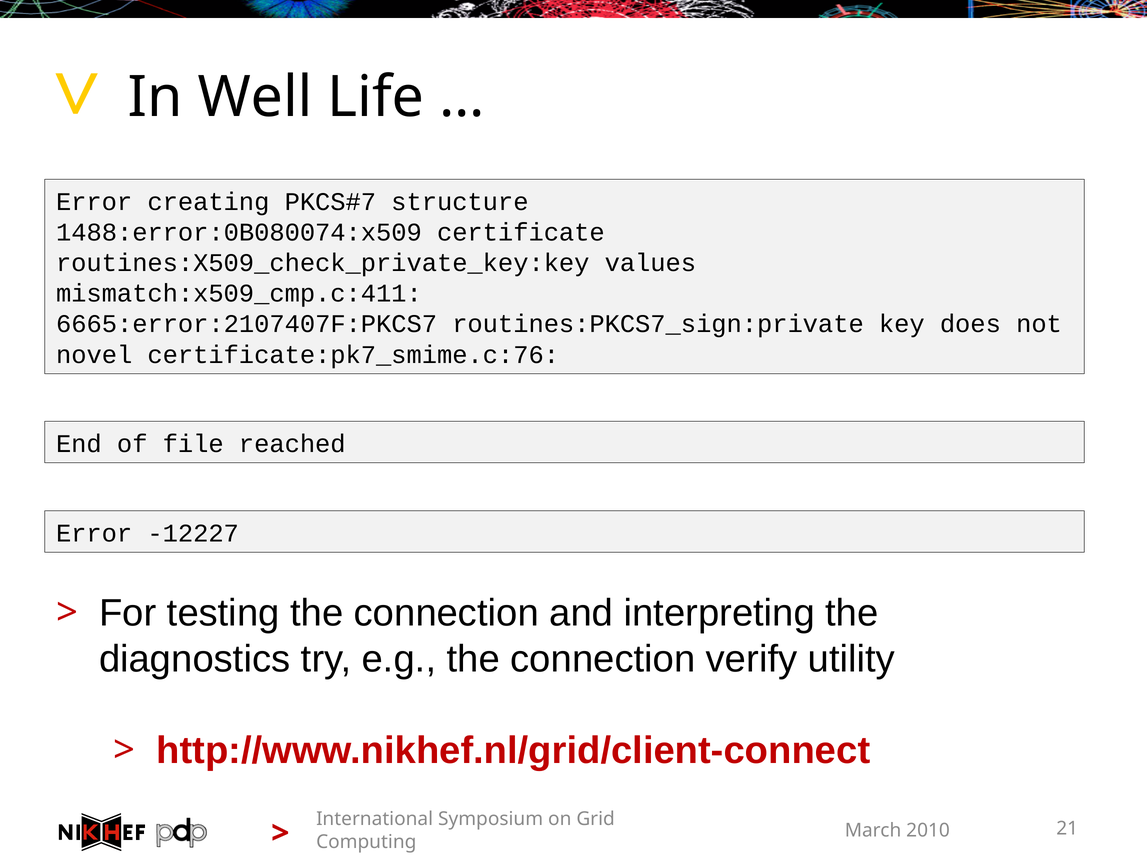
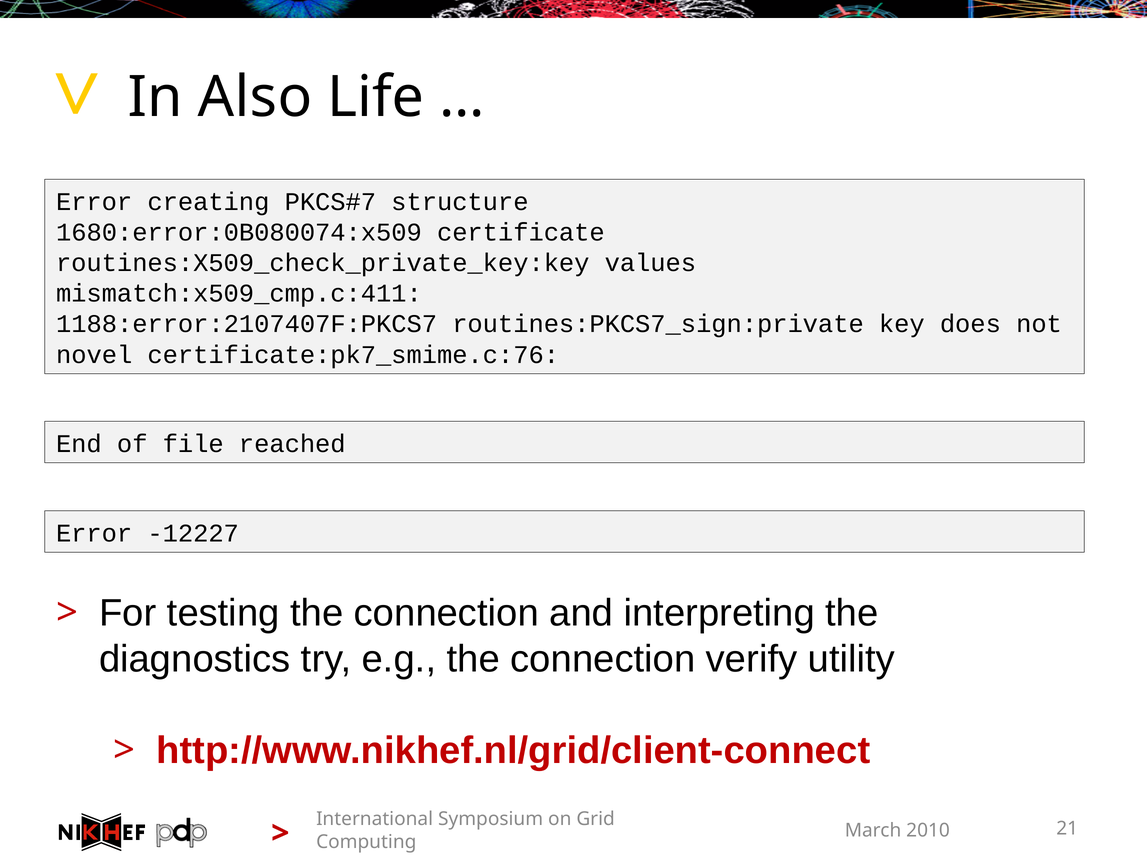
Well: Well -> Also (255, 97)
1488:error:0B080074:x509: 1488:error:0B080074:x509 -> 1680:error:0B080074:x509 (239, 232)
6665:error:2107407F:PKCS7: 6665:error:2107407F:PKCS7 -> 1188:error:2107407F:PKCS7 (247, 324)
